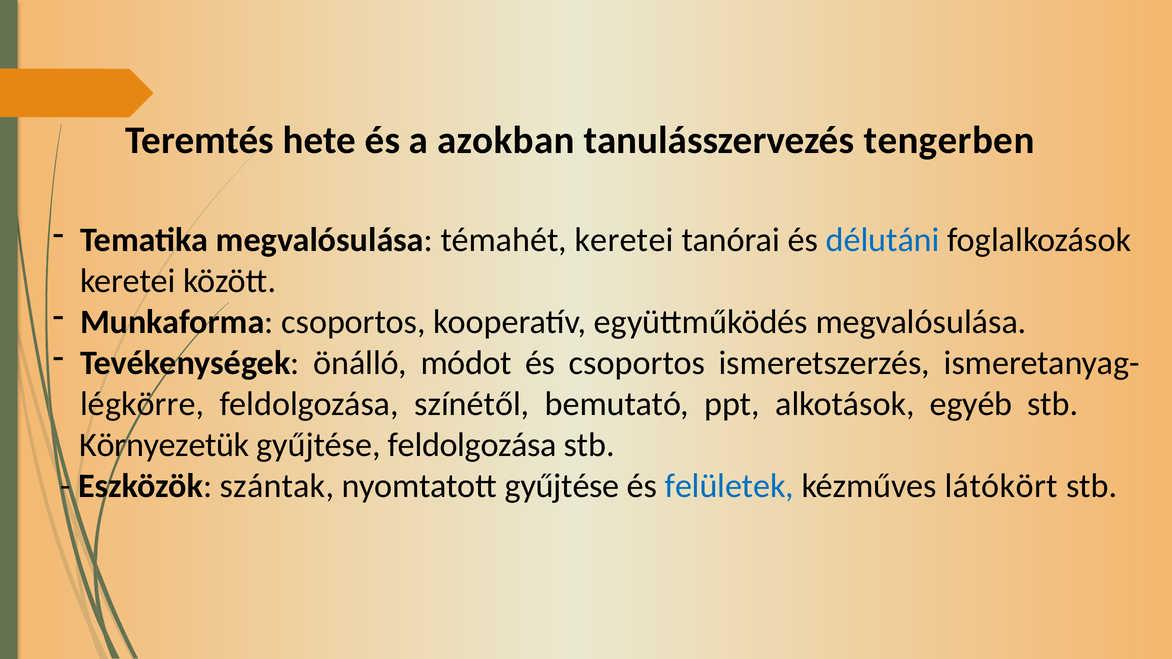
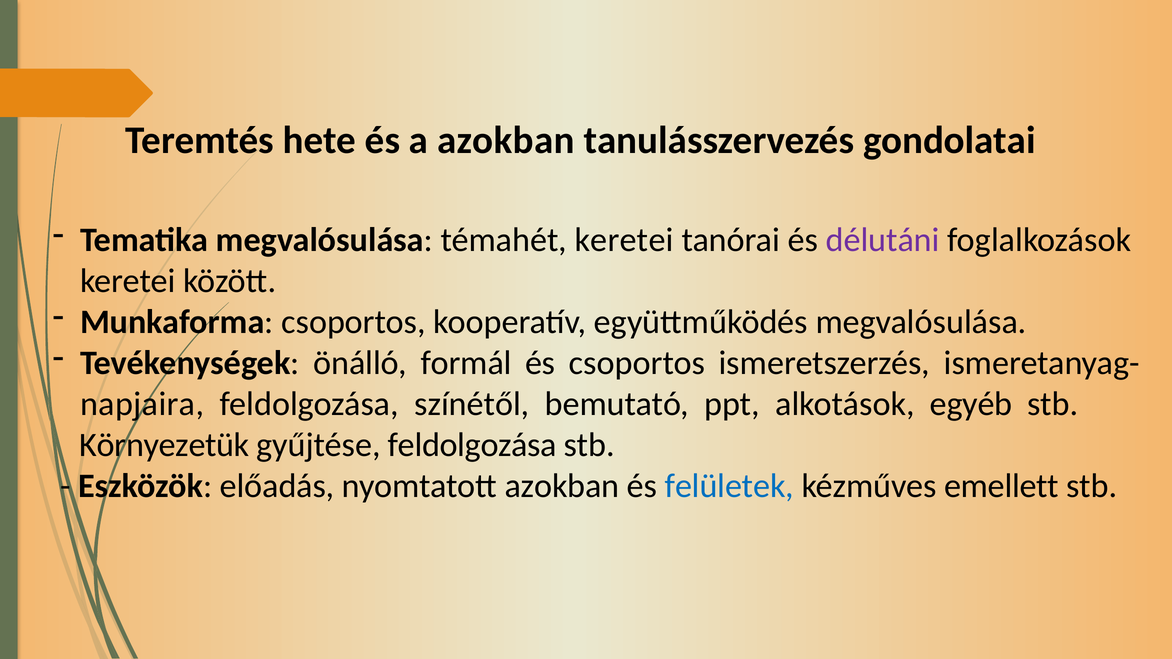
tengerben: tengerben -> gondolatai (949, 140)
délutáni colour: blue -> purple (883, 240)
módot: módot -> formál (466, 363)
légkörre: légkörre -> napjaira (142, 404)
szántak: szántak -> előadás (277, 486)
nyomtatott gyűjtése: gyűjtése -> azokban (562, 486)
látókört: látókört -> emellett (1002, 486)
